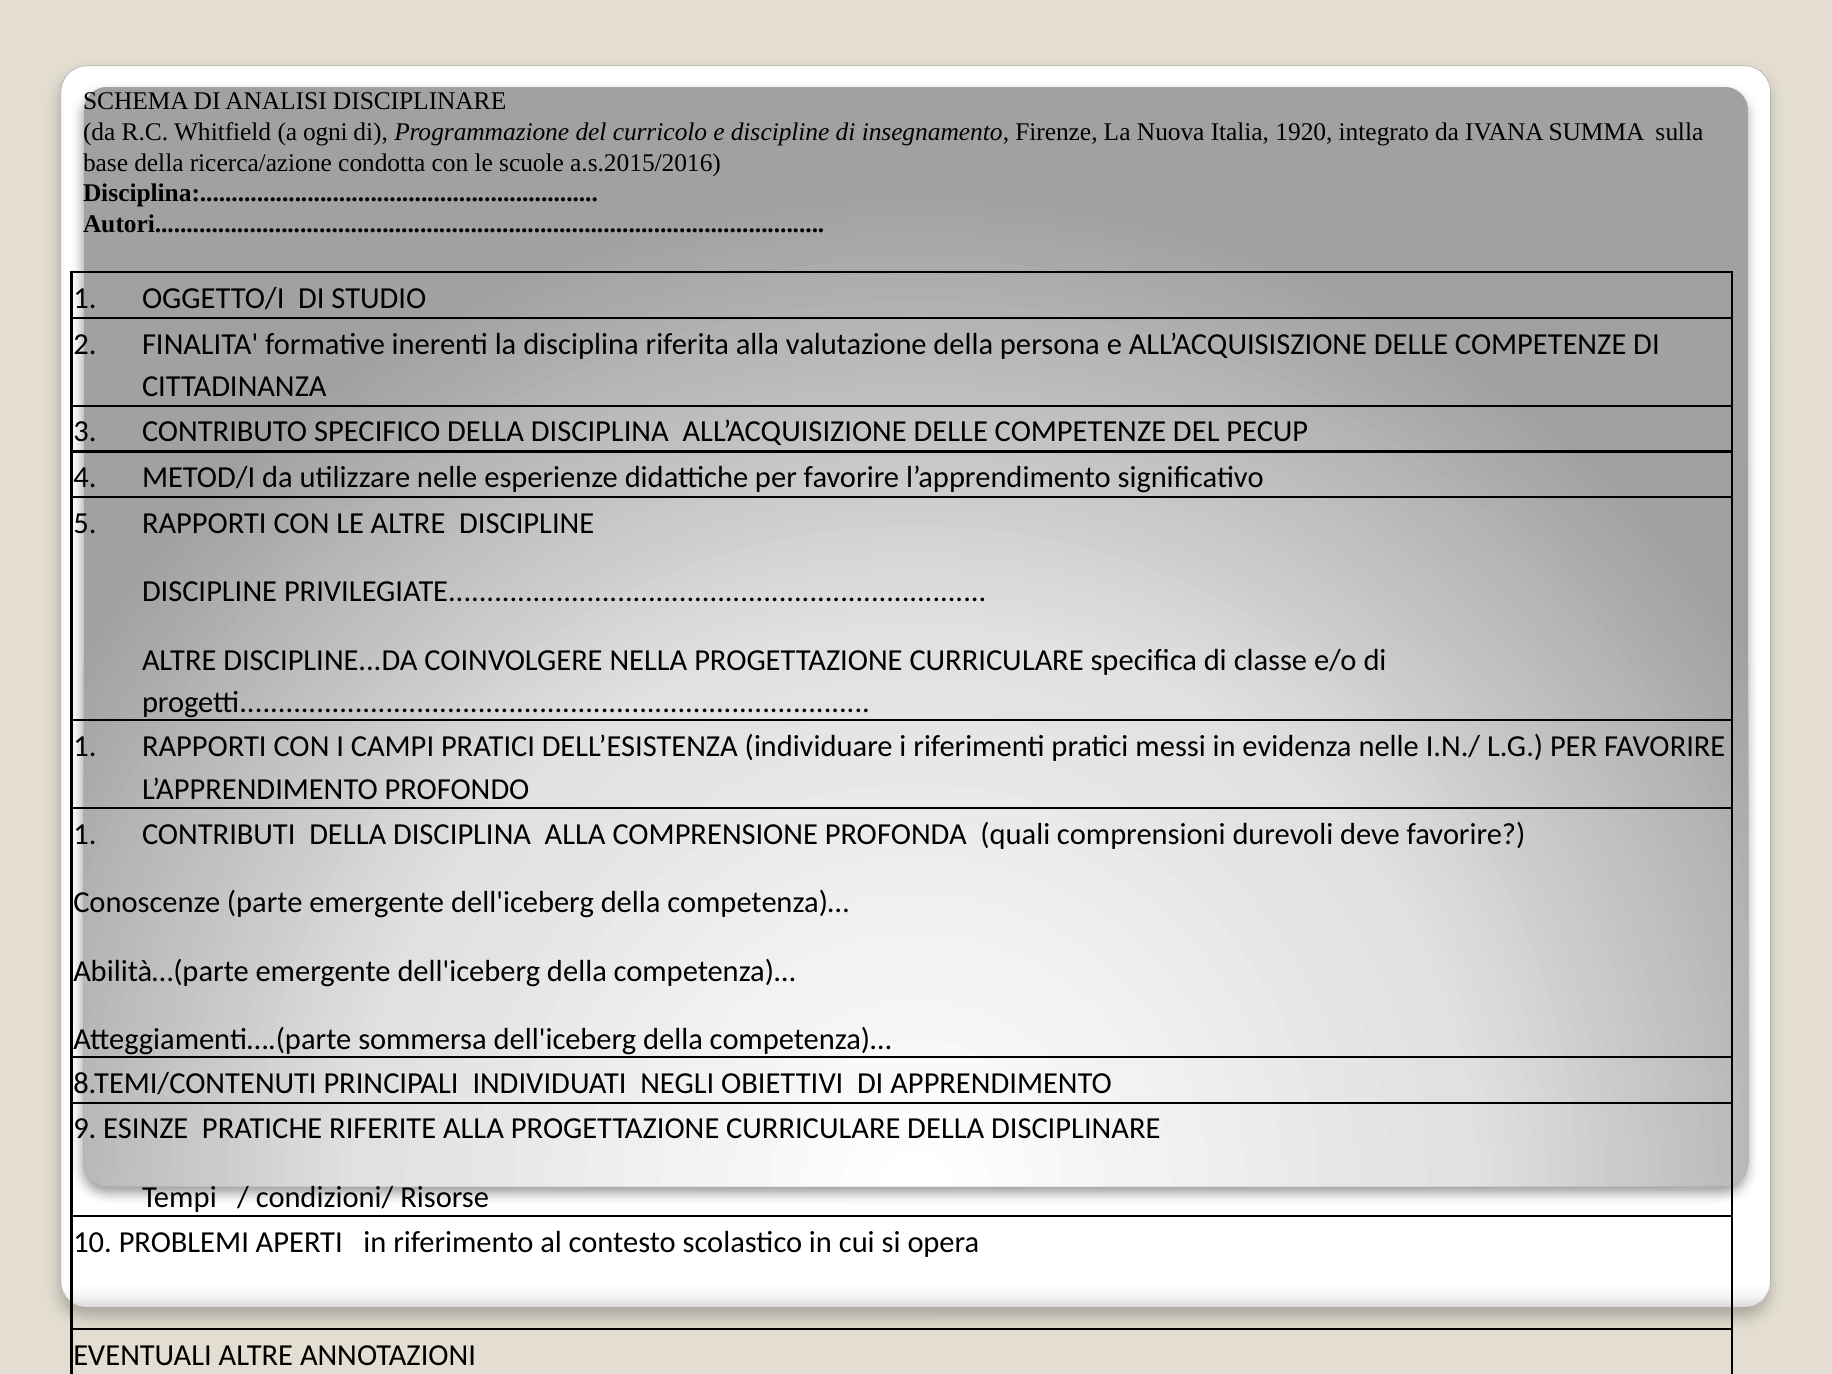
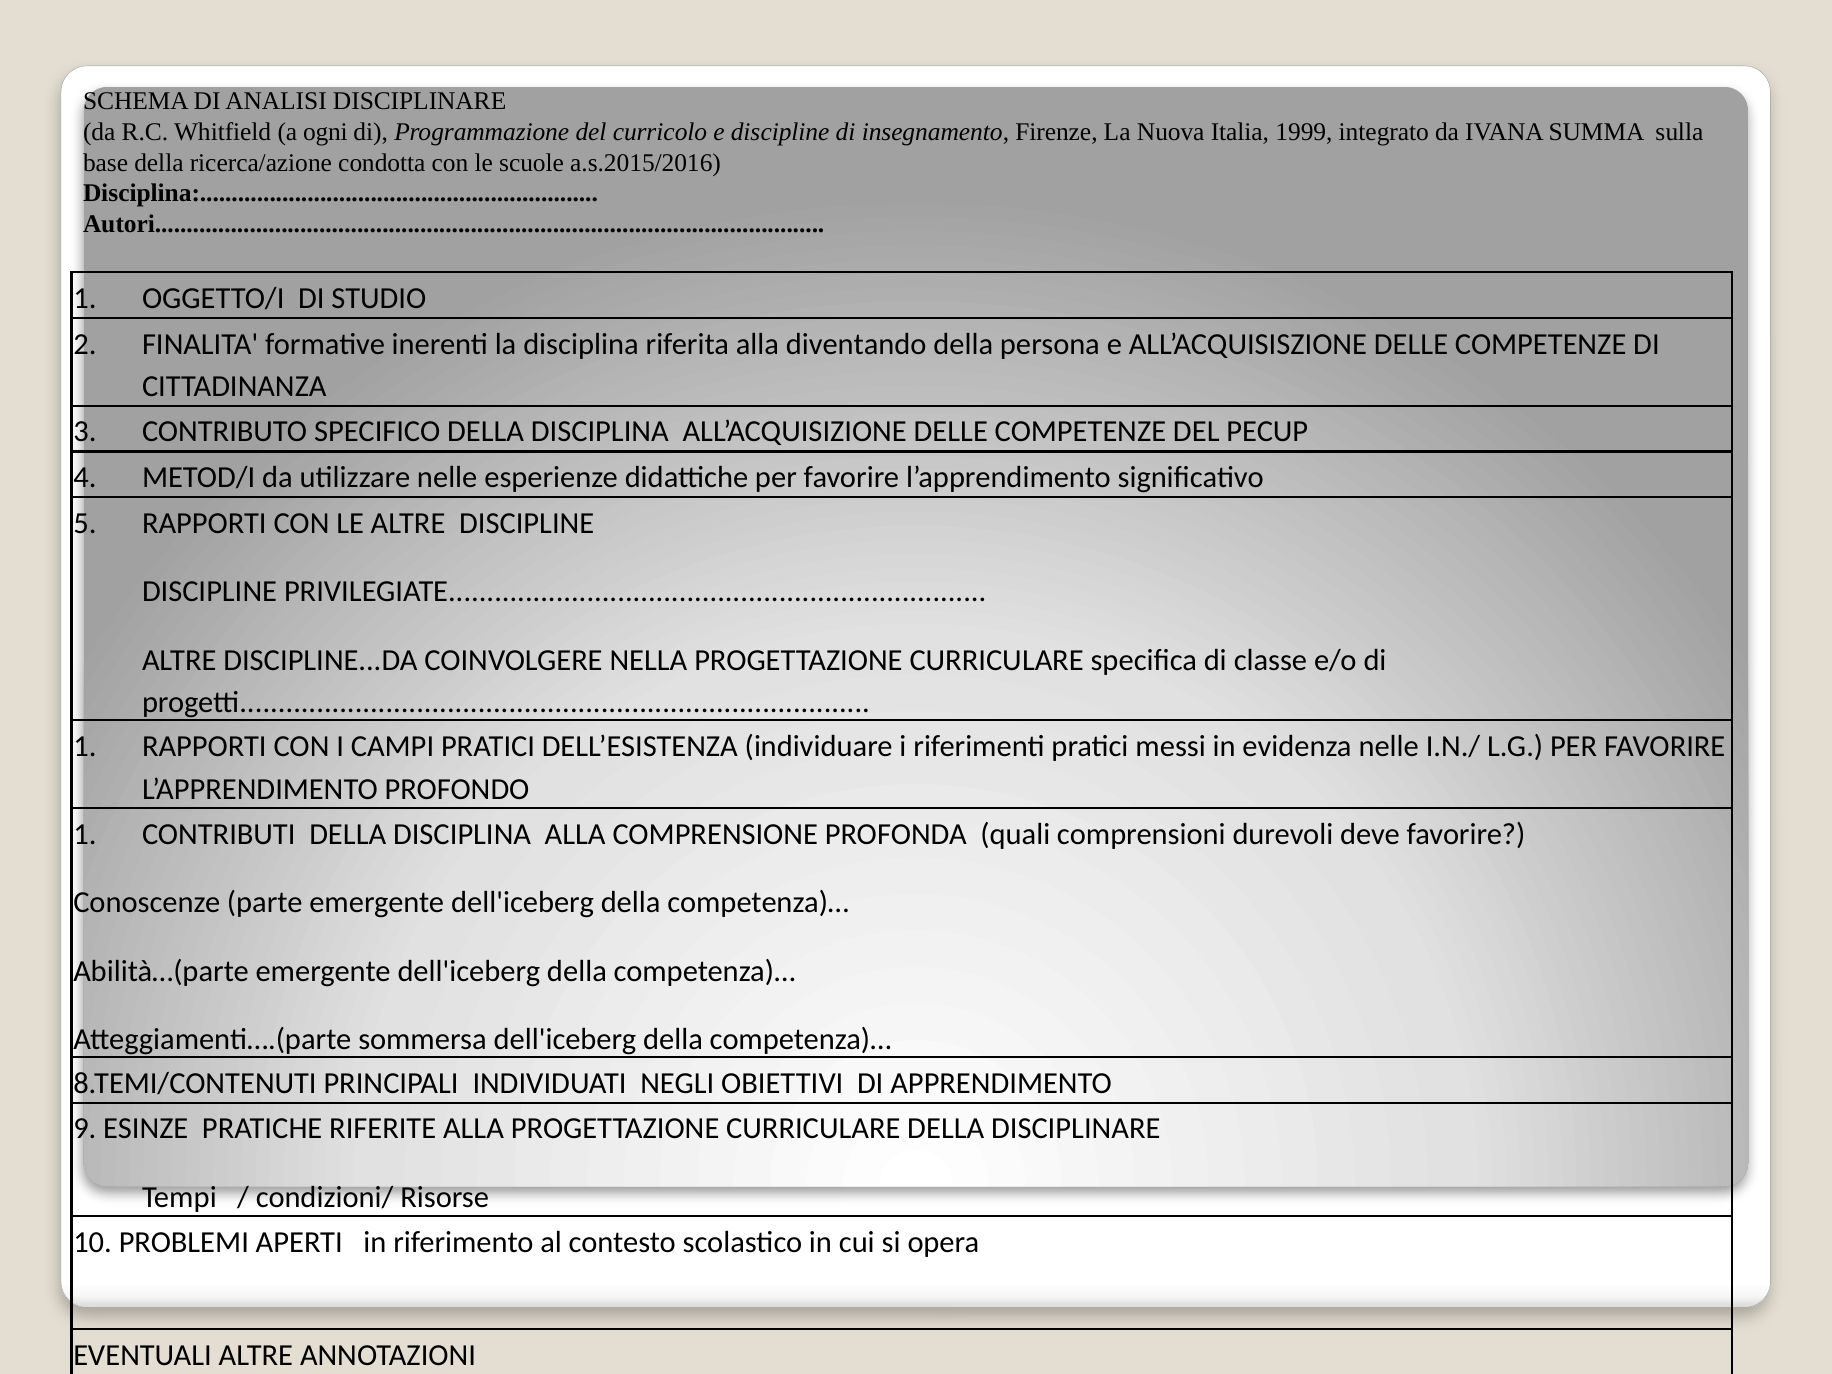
1920: 1920 -> 1999 (1304, 132)
valutazione: valutazione -> diventando (856, 344)
